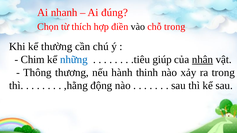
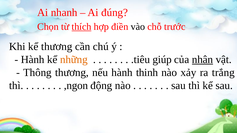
thích underline: none -> present (82, 27)
chỗ trong: trong -> trước (175, 27)
kể thường: thường -> thương (57, 47)
Chim: Chim -> Hành (33, 60)
những colour: blue -> orange (74, 60)
ra trong: trong -> trắng (223, 73)
,hằng: ,hằng -> ,ngon (76, 86)
